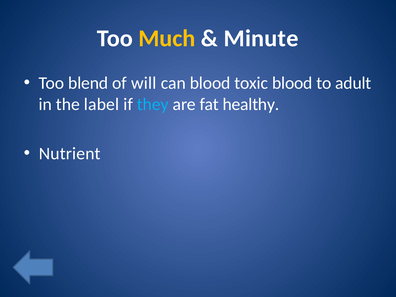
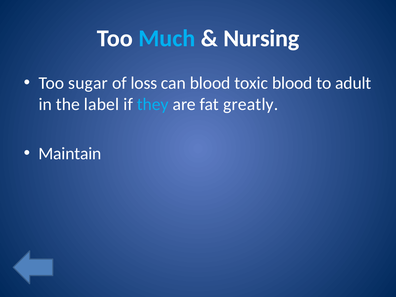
Much colour: yellow -> light blue (167, 38)
Minute: Minute -> Nursing (261, 38)
blend: blend -> sugar (88, 83)
will: will -> loss (144, 83)
healthy: healthy -> greatly (251, 104)
Nutrient: Nutrient -> Maintain (70, 153)
